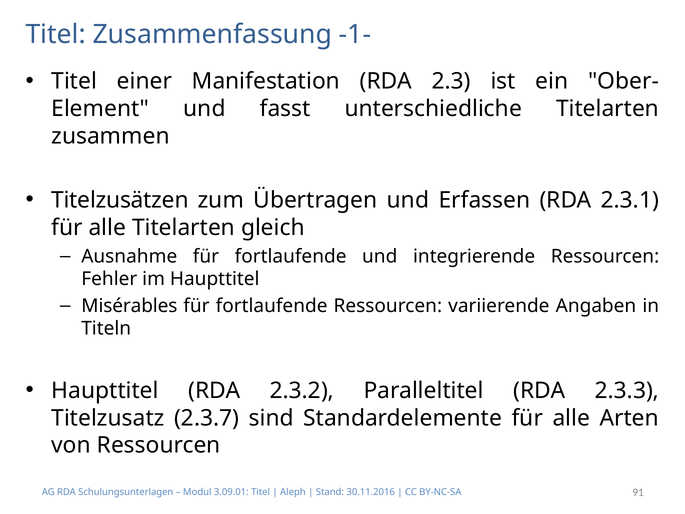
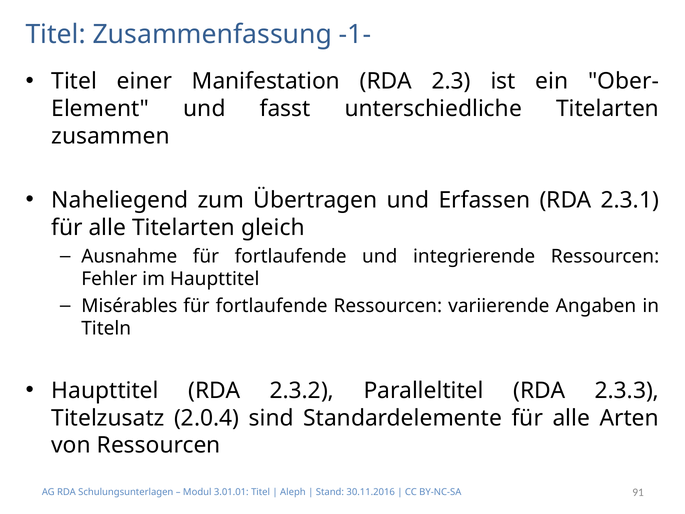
Titelzusätzen: Titelzusätzen -> Naheliegend (120, 200)
2.3.7: 2.3.7 -> 2.0.4 (207, 418)
3.09.01: 3.09.01 -> 3.01.01 (231, 492)
